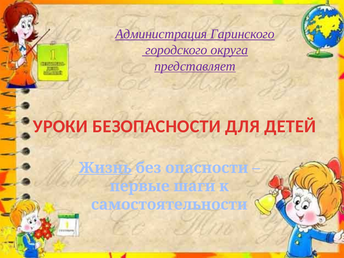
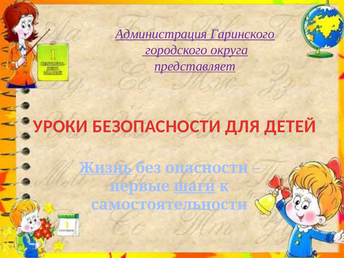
шаги underline: none -> present (194, 186)
